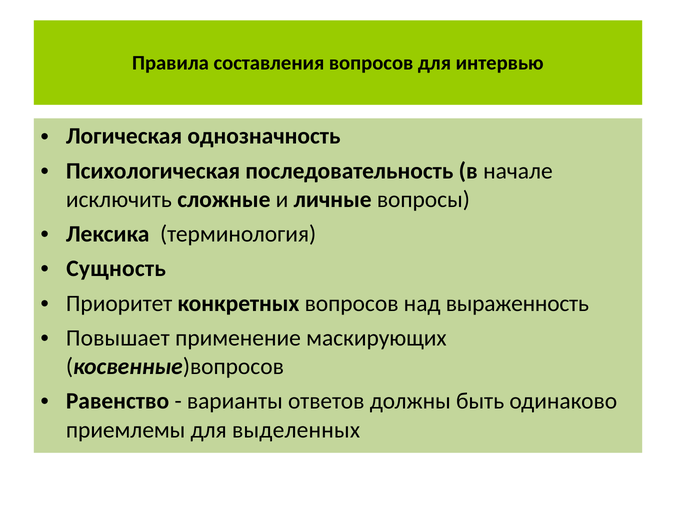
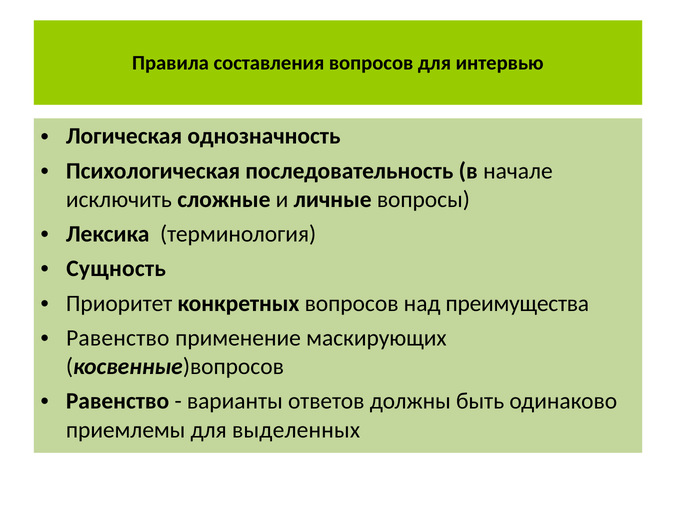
выраженность: выраженность -> преимущества (517, 303)
Повышает: Повышает -> Равенство (118, 338)
